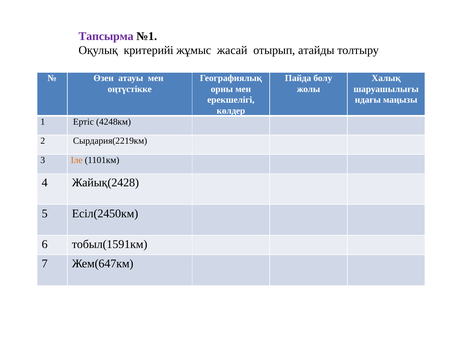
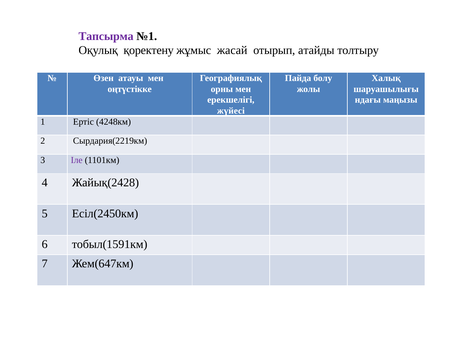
критерийі: критерийі -> қоректену (149, 50)
көлдер: көлдер -> жүйесі (231, 111)
Іле colour: orange -> purple (77, 160)
